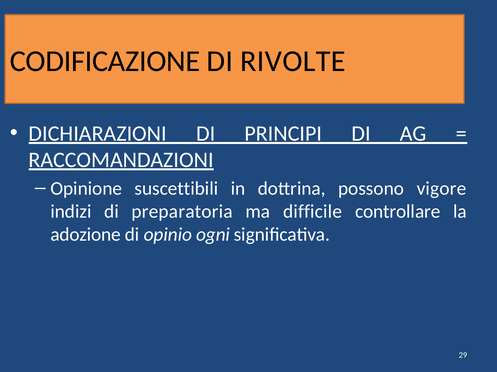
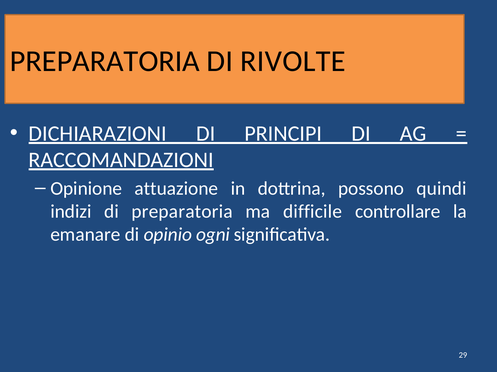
CODIFICAZIONE: CODIFICAZIONE -> PREPARATORIA (105, 61)
suscettibili: suscettibili -> attuazione (176, 189)
vigore: vigore -> quindi (442, 189)
adozione: adozione -> emanare (85, 235)
